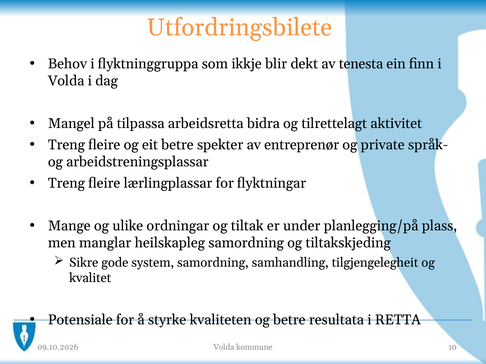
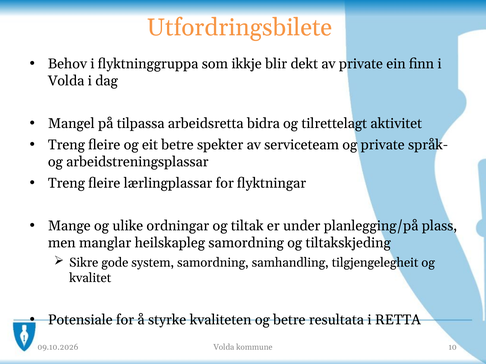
av tenesta: tenesta -> private (361, 64)
entreprenør: entreprenør -> serviceteam (302, 145)
